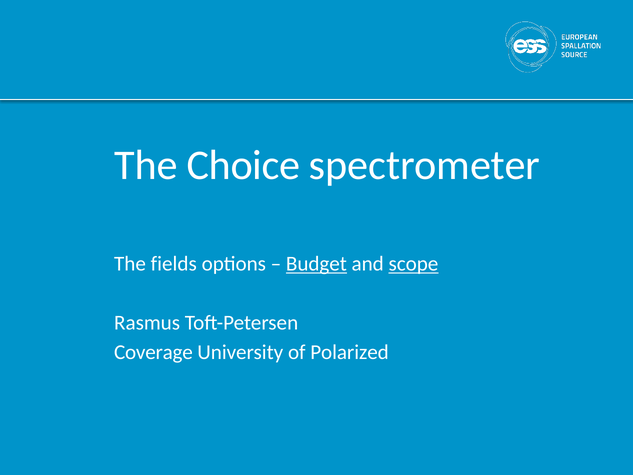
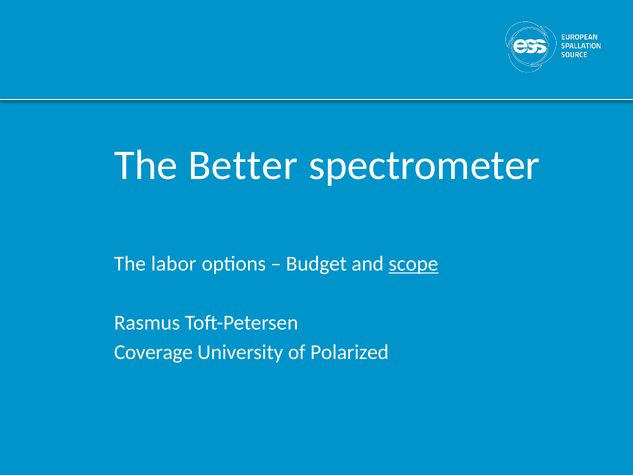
Choice: Choice -> Better (243, 165)
fields: fields -> labor (174, 264)
Budget underline: present -> none (316, 264)
